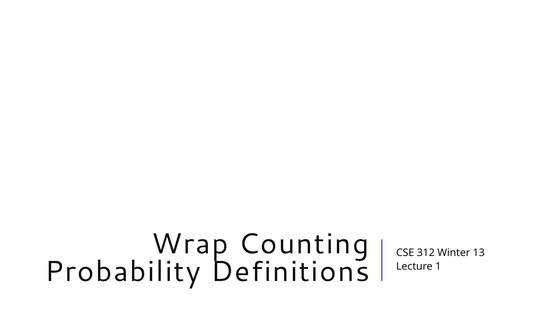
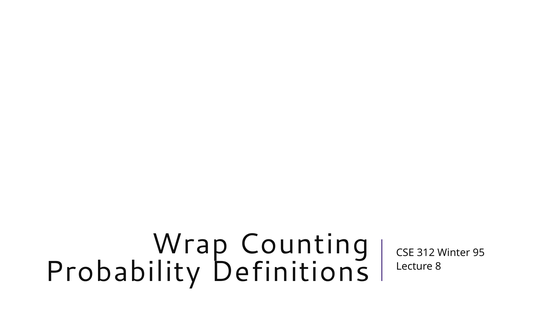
13: 13 -> 95 (479, 253)
1: 1 -> 8 (438, 267)
